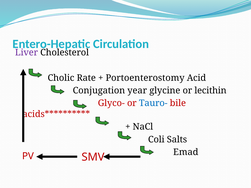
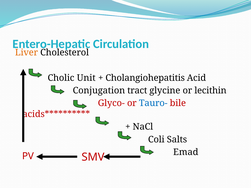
Liver colour: purple -> orange (26, 53)
Rate: Rate -> Unit (86, 78)
Portoenterostomy: Portoenterostomy -> Cholangiohepatitis (145, 78)
year: year -> tract (137, 91)
